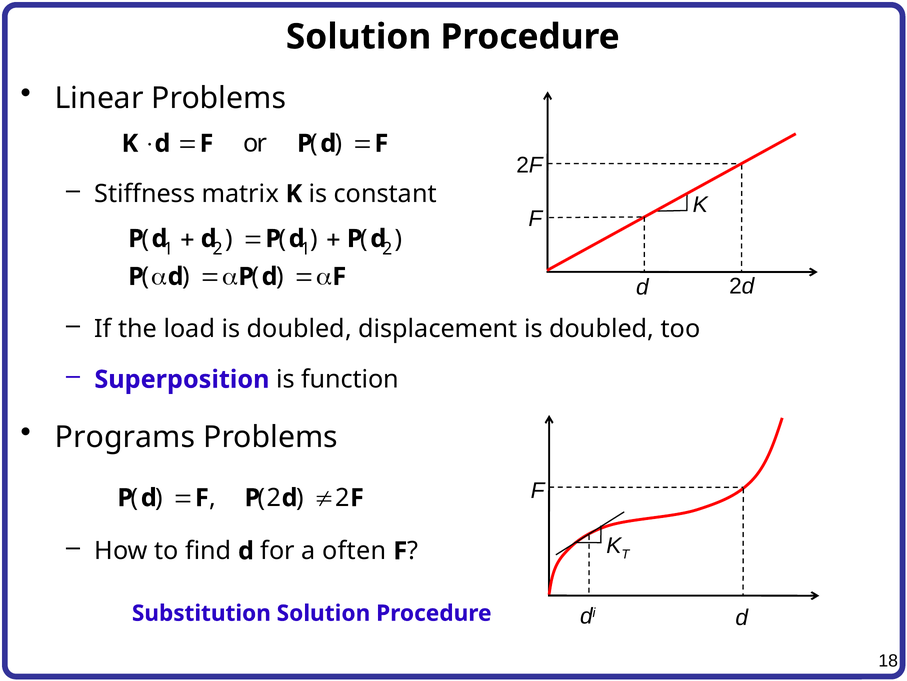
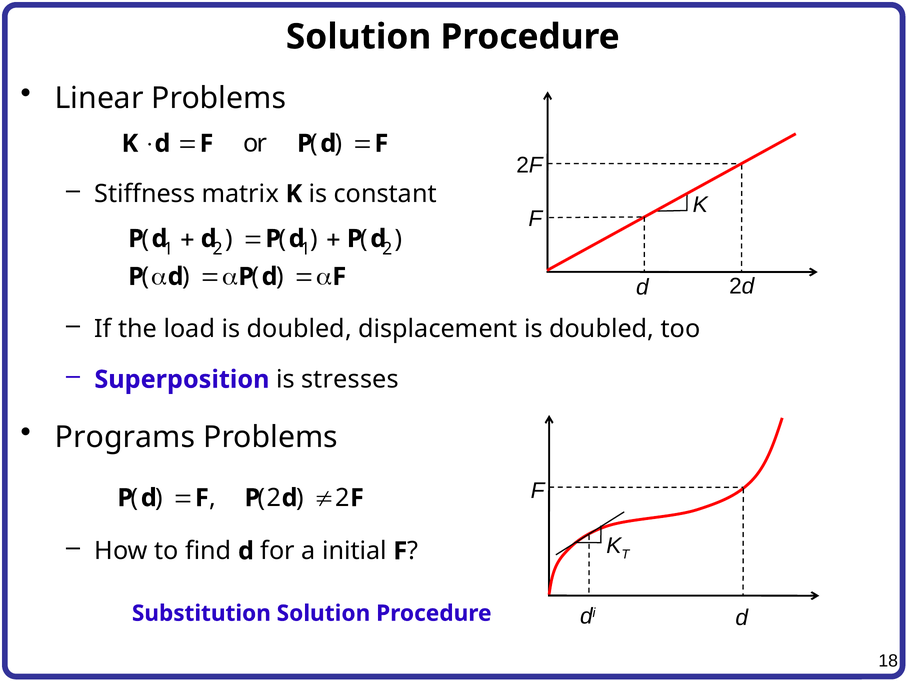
function: function -> stresses (350, 379)
often: often -> initial (354, 550)
